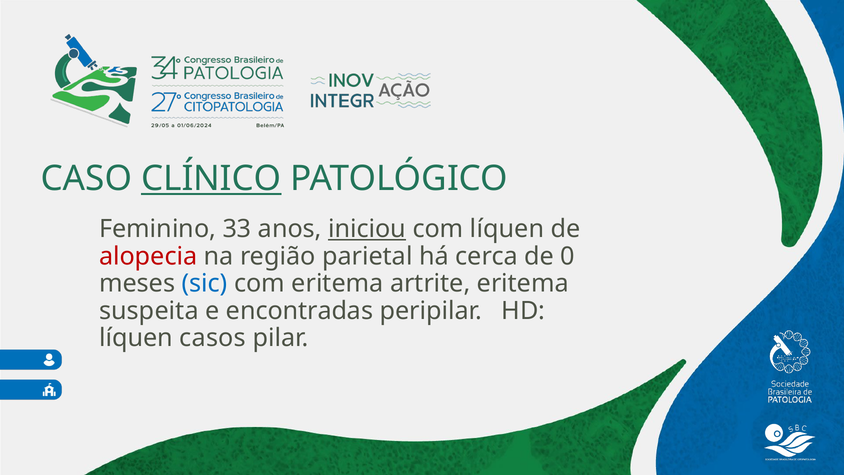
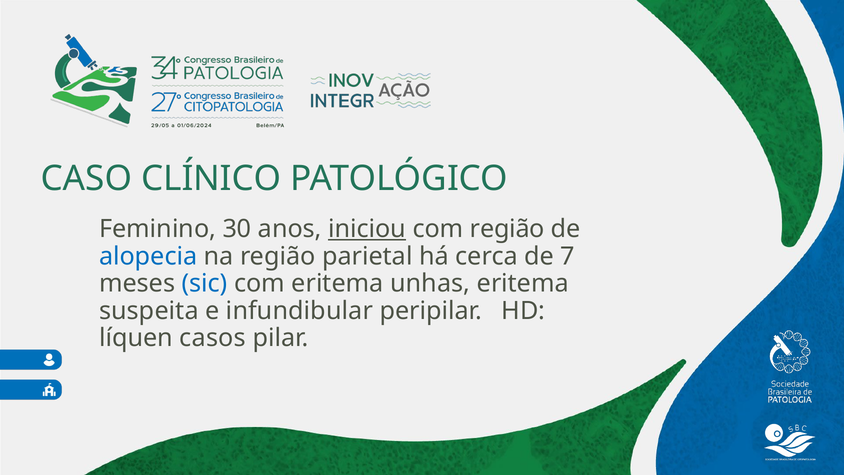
CLÍNICO underline: present -> none (211, 179)
33: 33 -> 30 (237, 229)
com líquen: líquen -> região (507, 229)
alopecia colour: red -> blue (148, 256)
0: 0 -> 7 (568, 256)
artrite: artrite -> unhas (430, 283)
encontradas: encontradas -> infundibular (299, 311)
